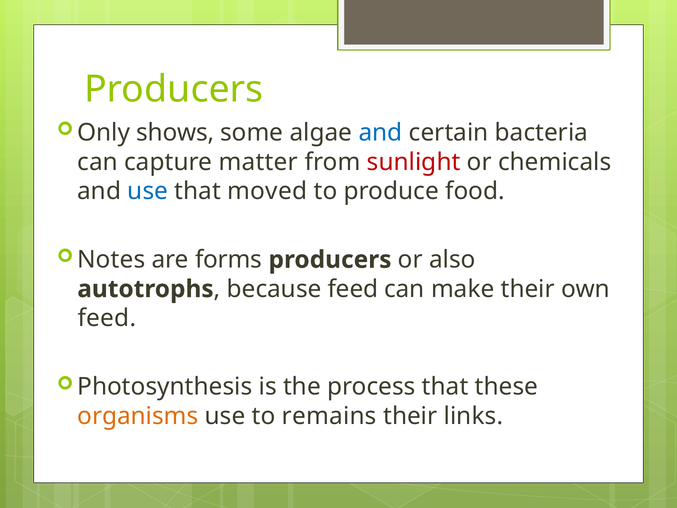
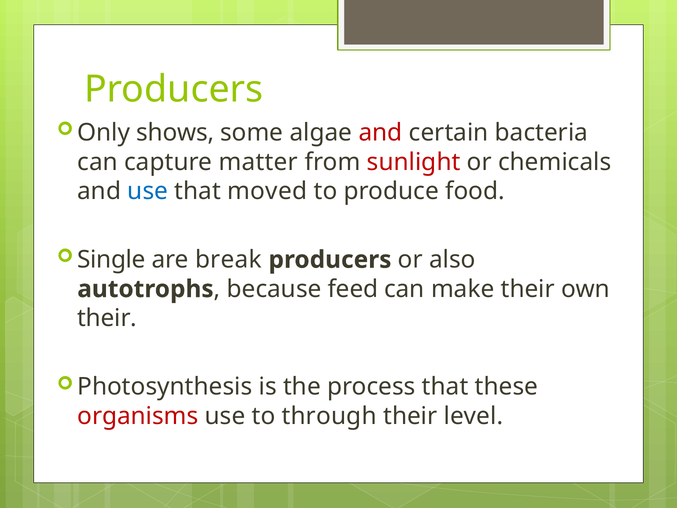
and colour: blue -> red (381, 133)
Notes: Notes -> Single (111, 260)
forms: forms -> break (228, 260)
feed: feed -> their (107, 318)
organisms colour: orange -> red (138, 416)
remains: remains -> through (329, 416)
links: links -> level (473, 416)
